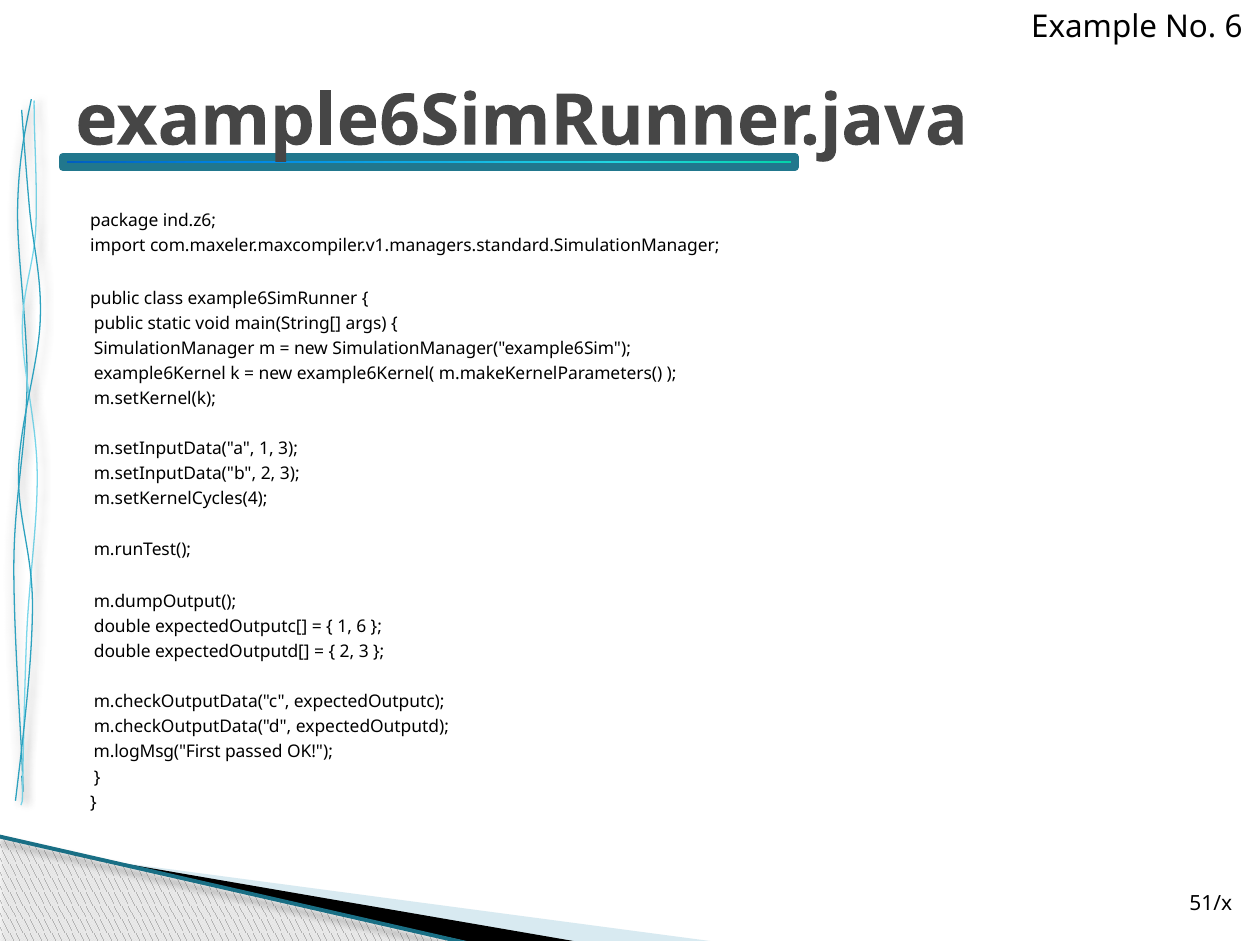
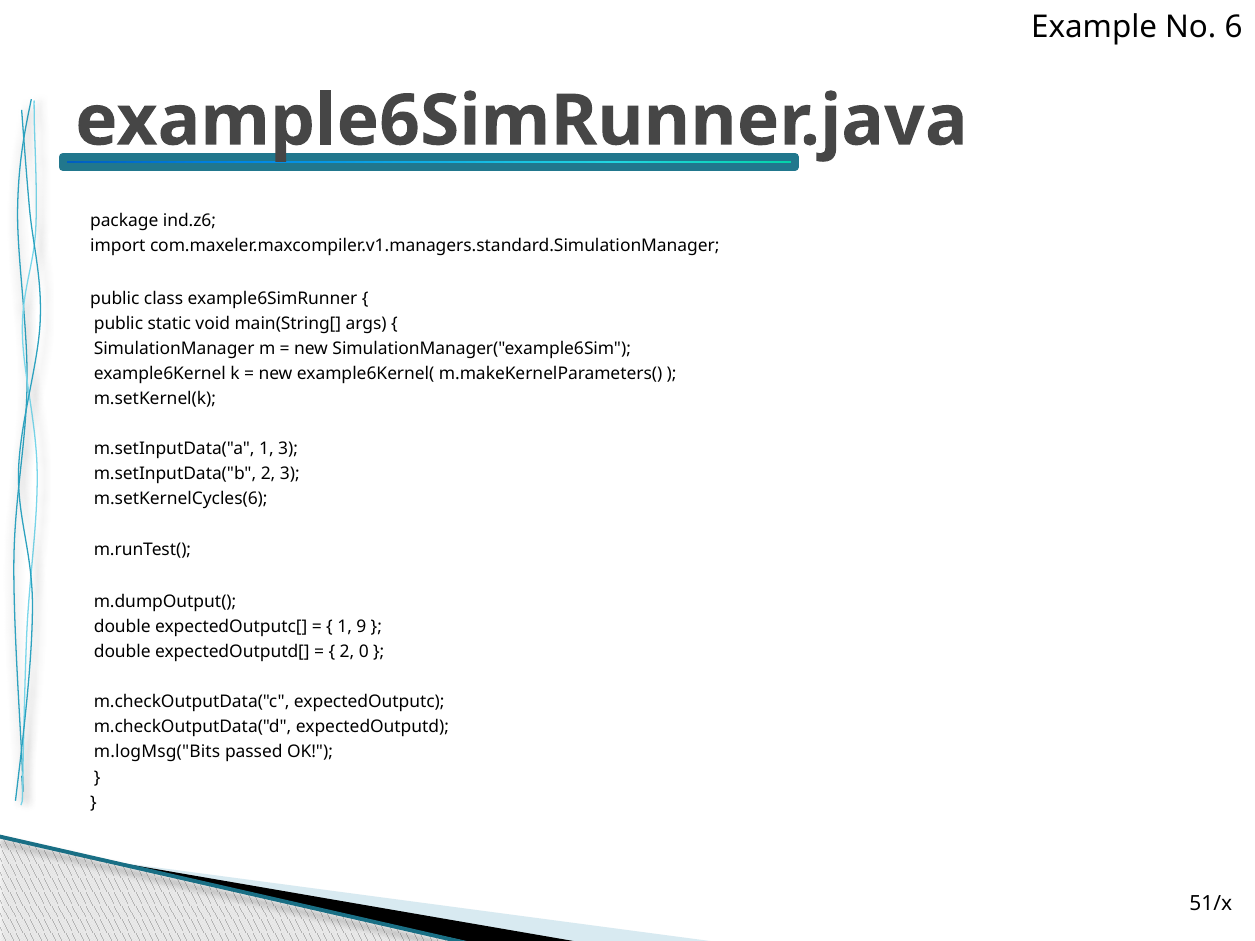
m.setKernelCycles(4: m.setKernelCycles(4 -> m.setKernelCycles(6 (181, 499)
1 6: 6 -> 9 (361, 627)
3: 3 -> 0 (364, 652)
m.logMsg("First: m.logMsg("First -> m.logMsg("Bits (157, 752)
